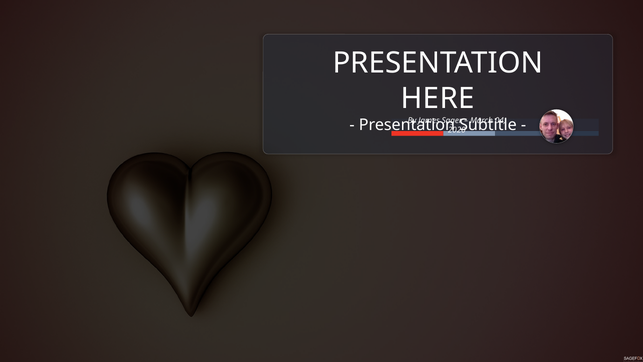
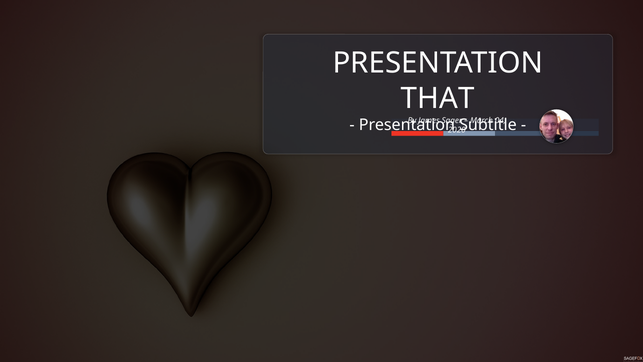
HERE: HERE -> THAT (438, 98)
